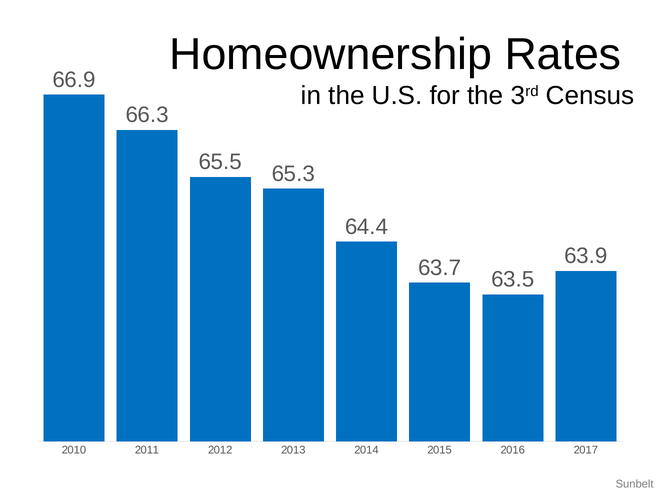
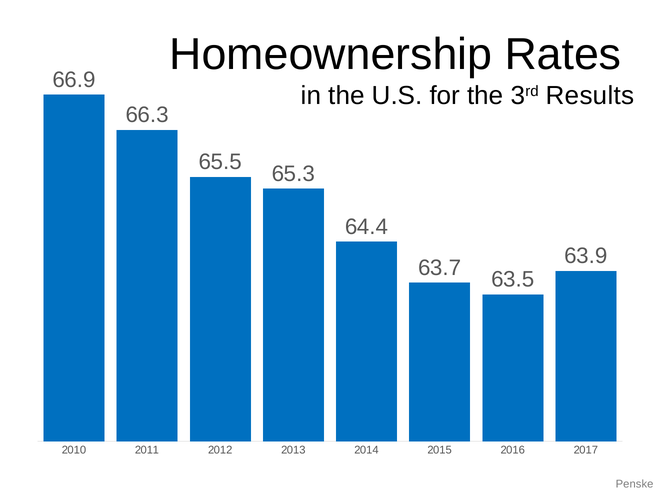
Census: Census -> Results (590, 96)
Sunbelt: Sunbelt -> Penske (635, 484)
